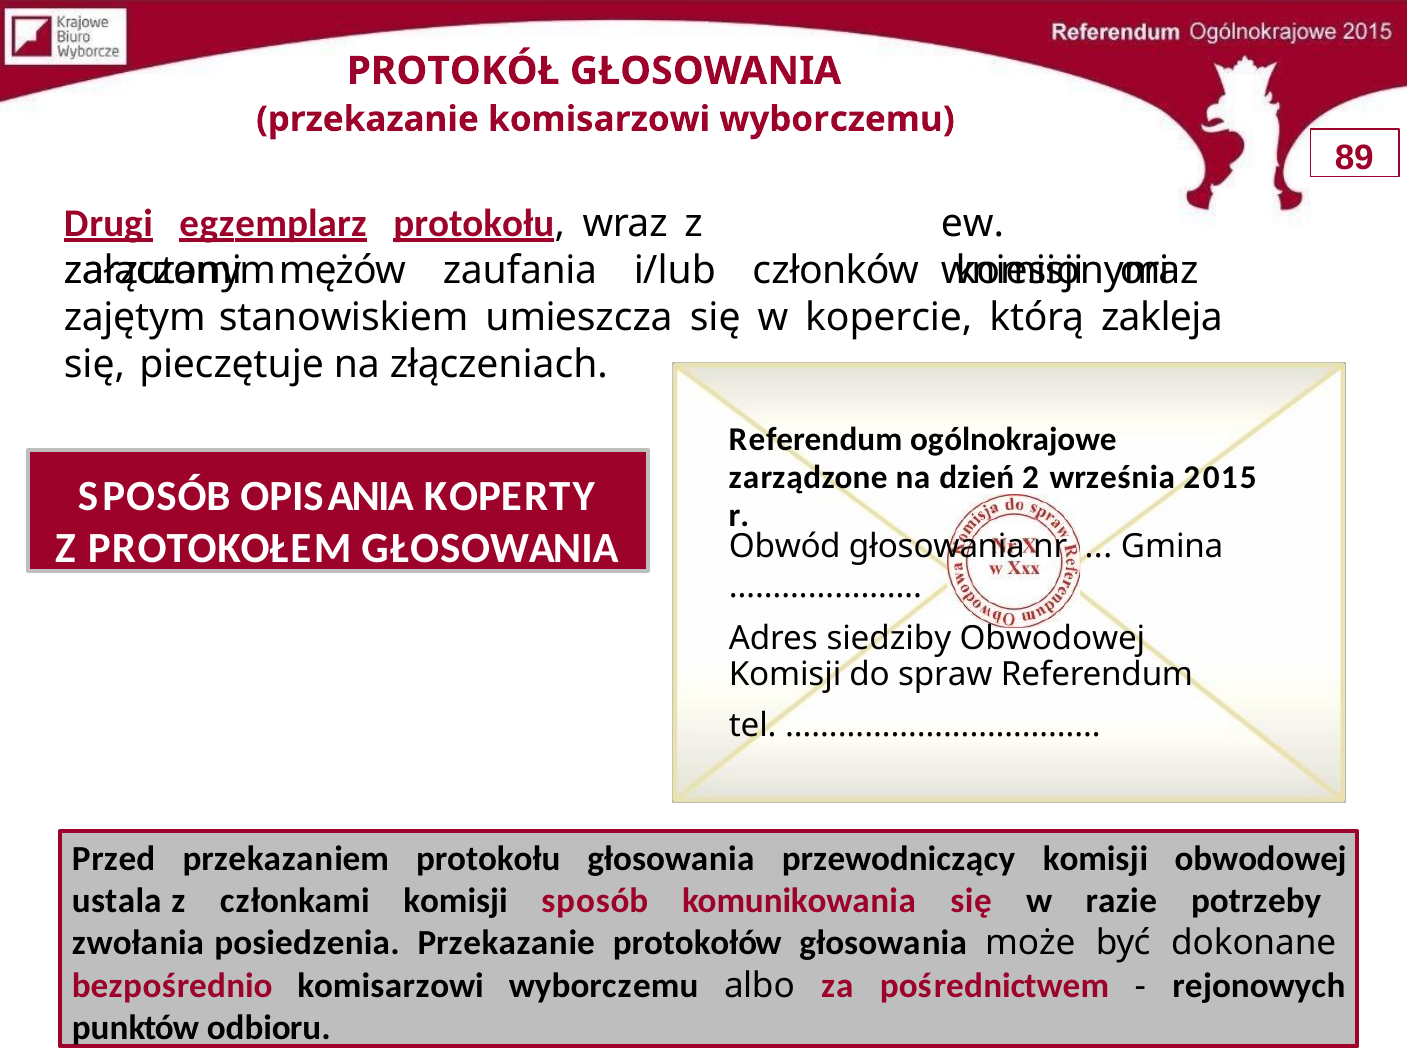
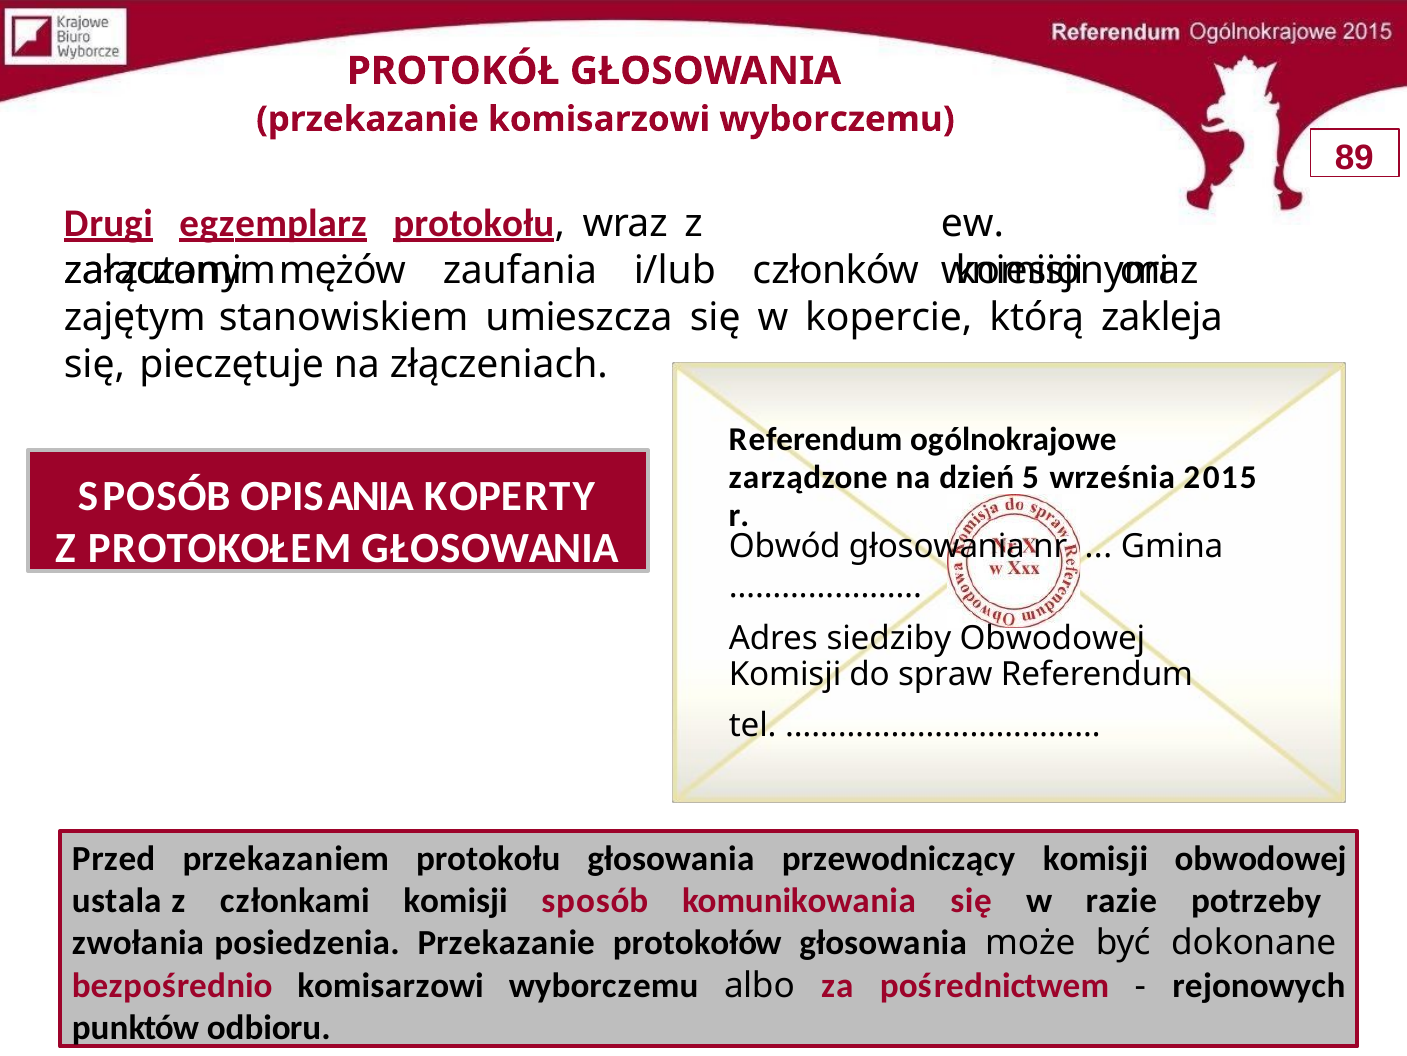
2: 2 -> 5 (1030, 477)
